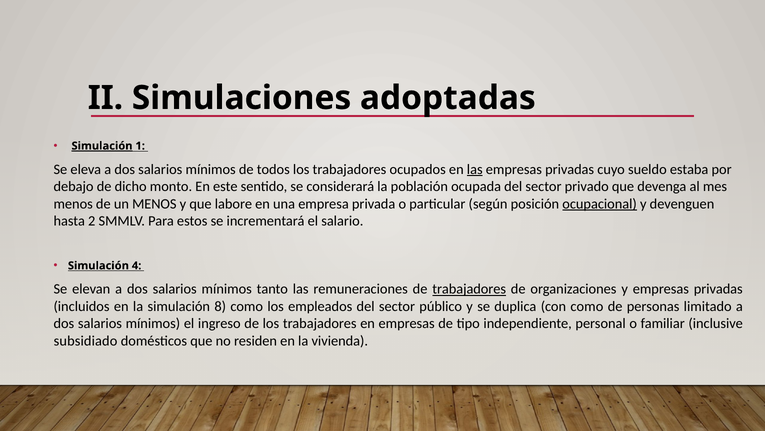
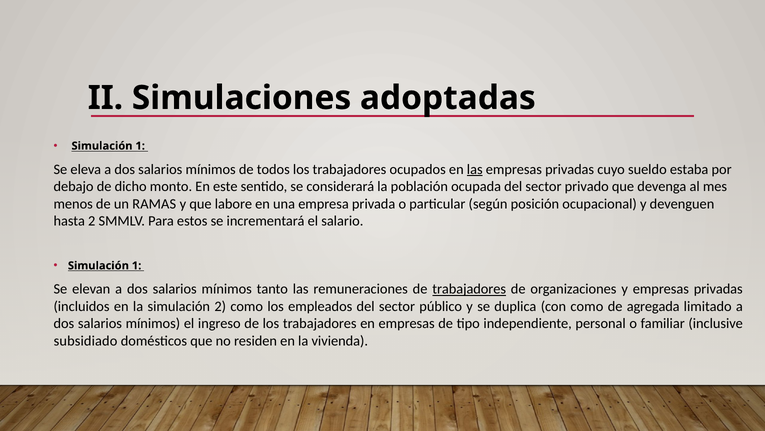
Simulación underline: present -> none (102, 146)
un MENOS: MENOS -> RAMAS (154, 204)
ocupacional underline: present -> none (600, 204)
4: 4 -> 1 (137, 265)
simulación 8: 8 -> 2 (220, 306)
personas: personas -> agregada (653, 306)
